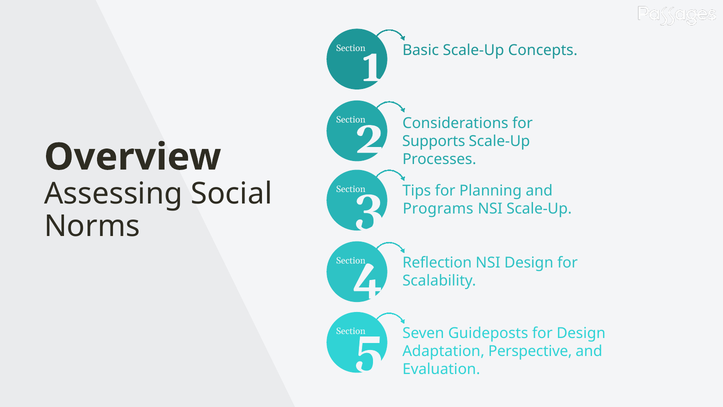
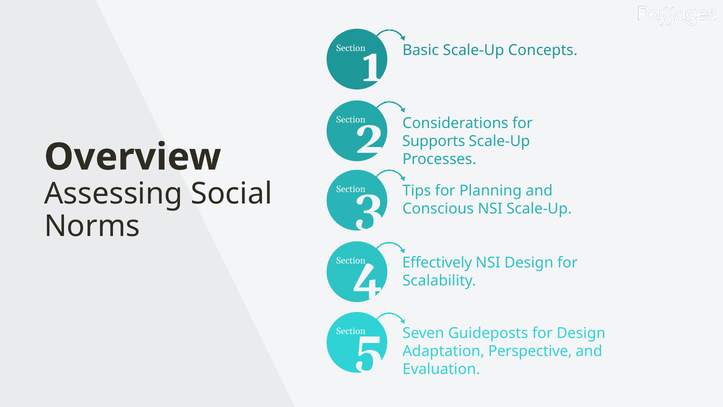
Programs: Programs -> Conscious (438, 209)
Reflection: Reflection -> Effectively (437, 262)
